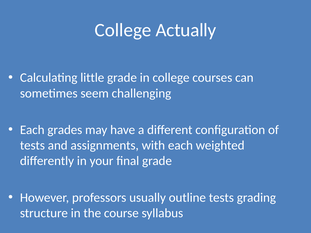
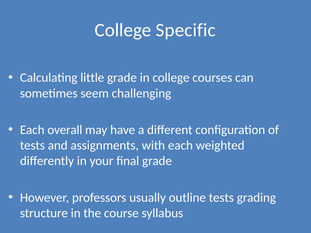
Actually: Actually -> Specific (186, 30)
grades: grades -> overall (65, 130)
